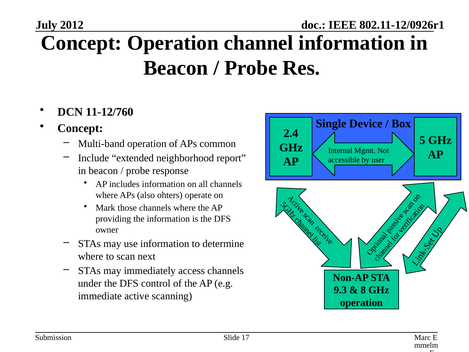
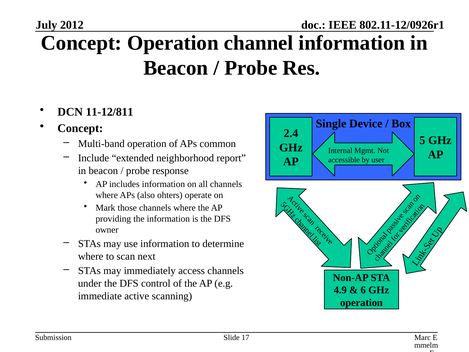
11-12/760: 11-12/760 -> 11-12/811 (110, 112)
9.3: 9.3 -> 4.9 (340, 290)
8: 8 -> 6 (363, 290)
